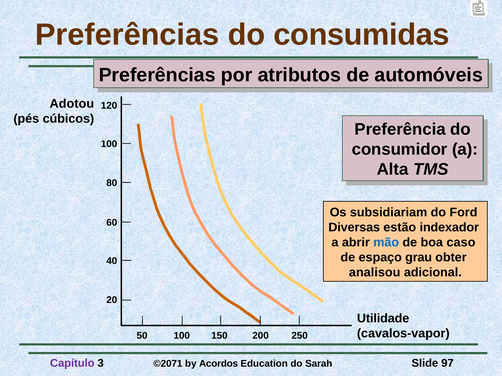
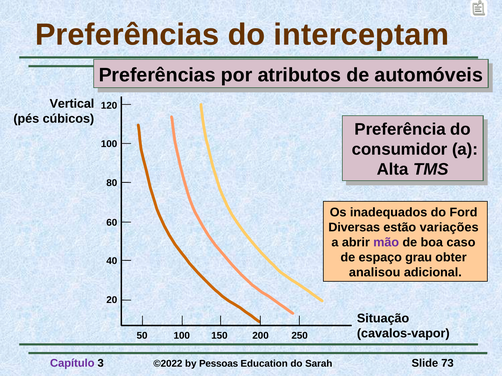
consumidas: consumidas -> interceptam (361, 35)
Adotou: Adotou -> Vertical (72, 104)
subsidiariam: subsidiariam -> inadequados (389, 212)
indexador: indexador -> variações (449, 228)
mão colour: blue -> purple (386, 243)
Utilidade: Utilidade -> Situação (383, 319)
©2071: ©2071 -> ©2022 (168, 364)
Acordos: Acordos -> Pessoas (219, 364)
97: 97 -> 73 (447, 364)
